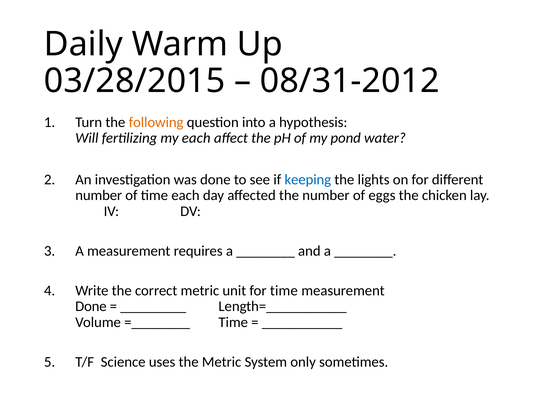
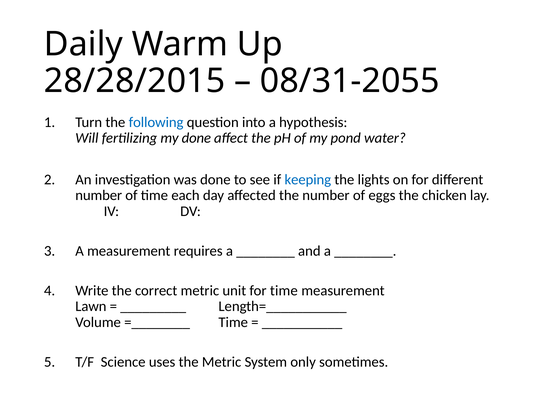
03/28/2015: 03/28/2015 -> 28/28/2015 (135, 81)
08/31-2012: 08/31-2012 -> 08/31-2055 (350, 81)
following colour: orange -> blue (156, 122)
my each: each -> done (196, 138)
Done: Done -> Lawn (91, 306)
